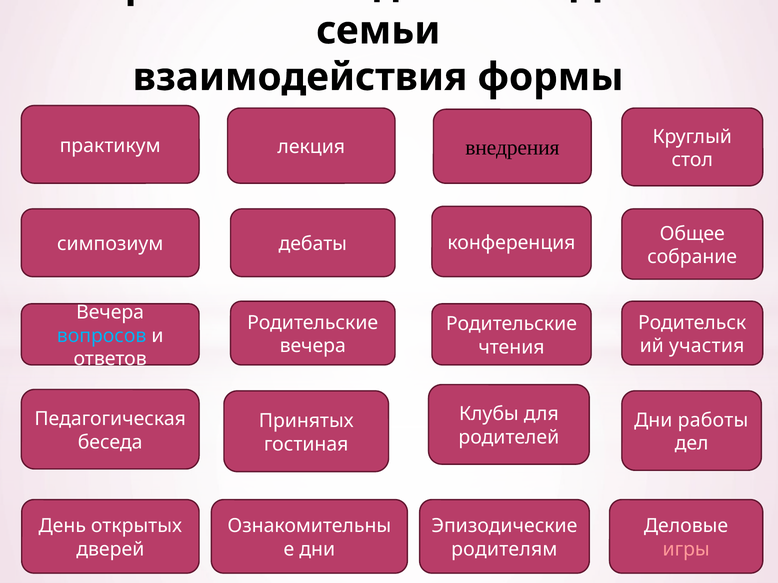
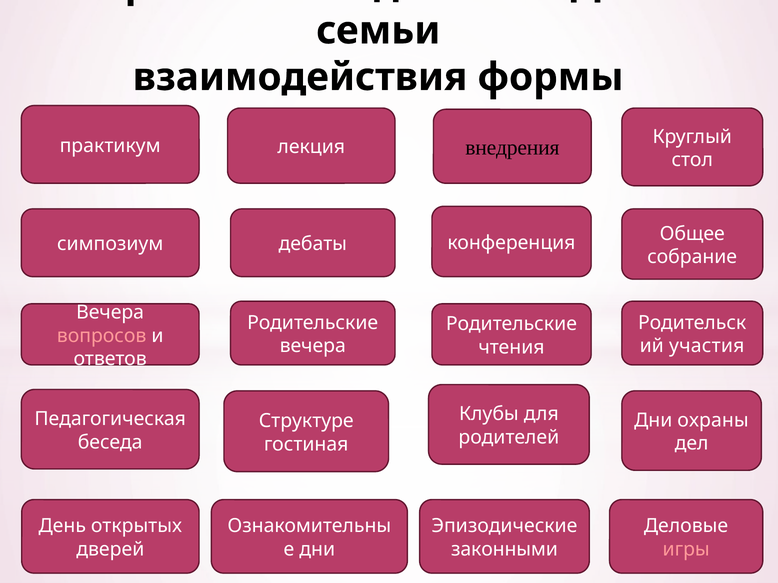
вопросов colour: light blue -> pink (102, 336)
работы: работы -> охраны (713, 421)
Принятых: Принятых -> Структуре (306, 421)
родителям: родителям -> законными (504, 550)
